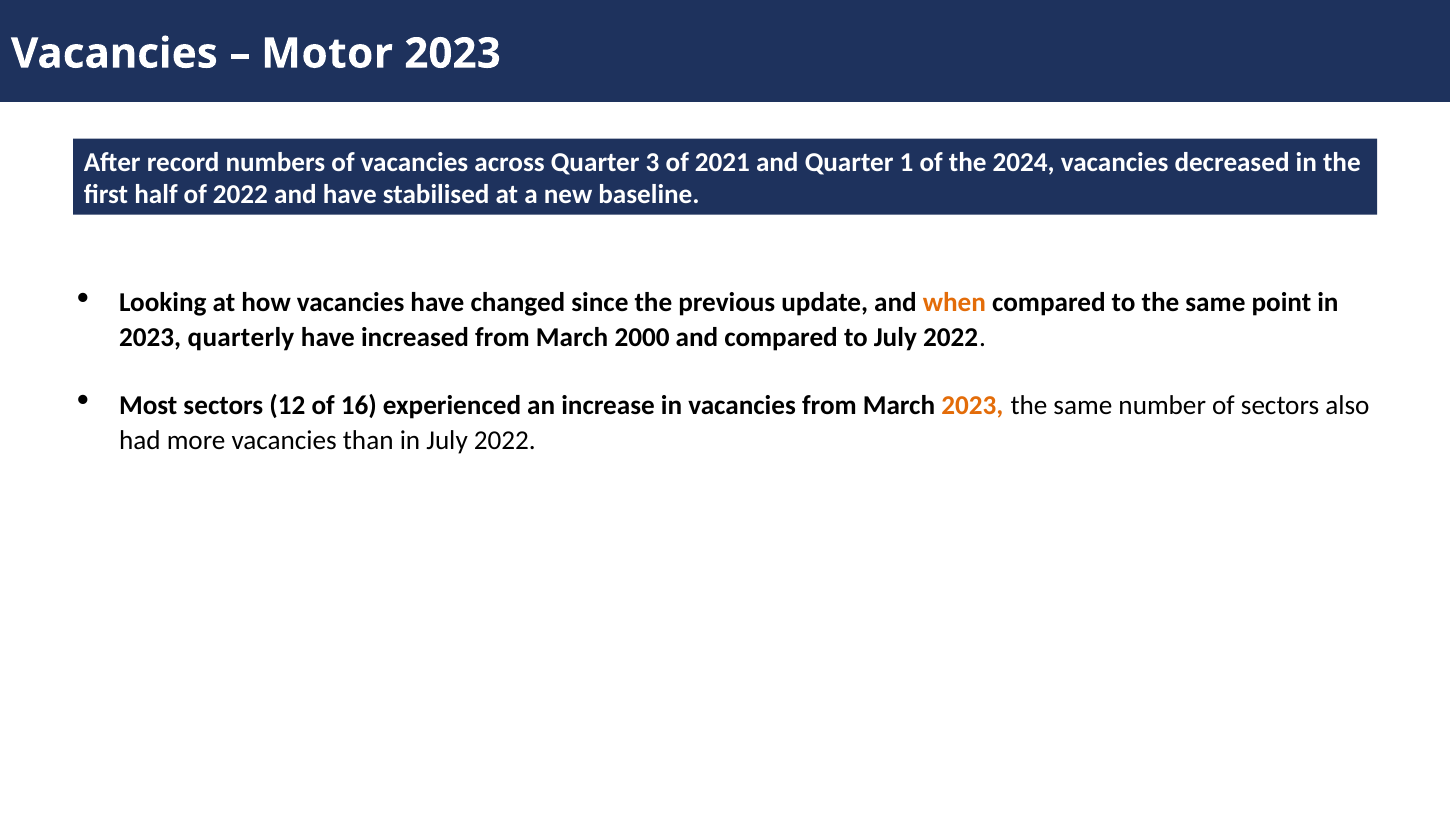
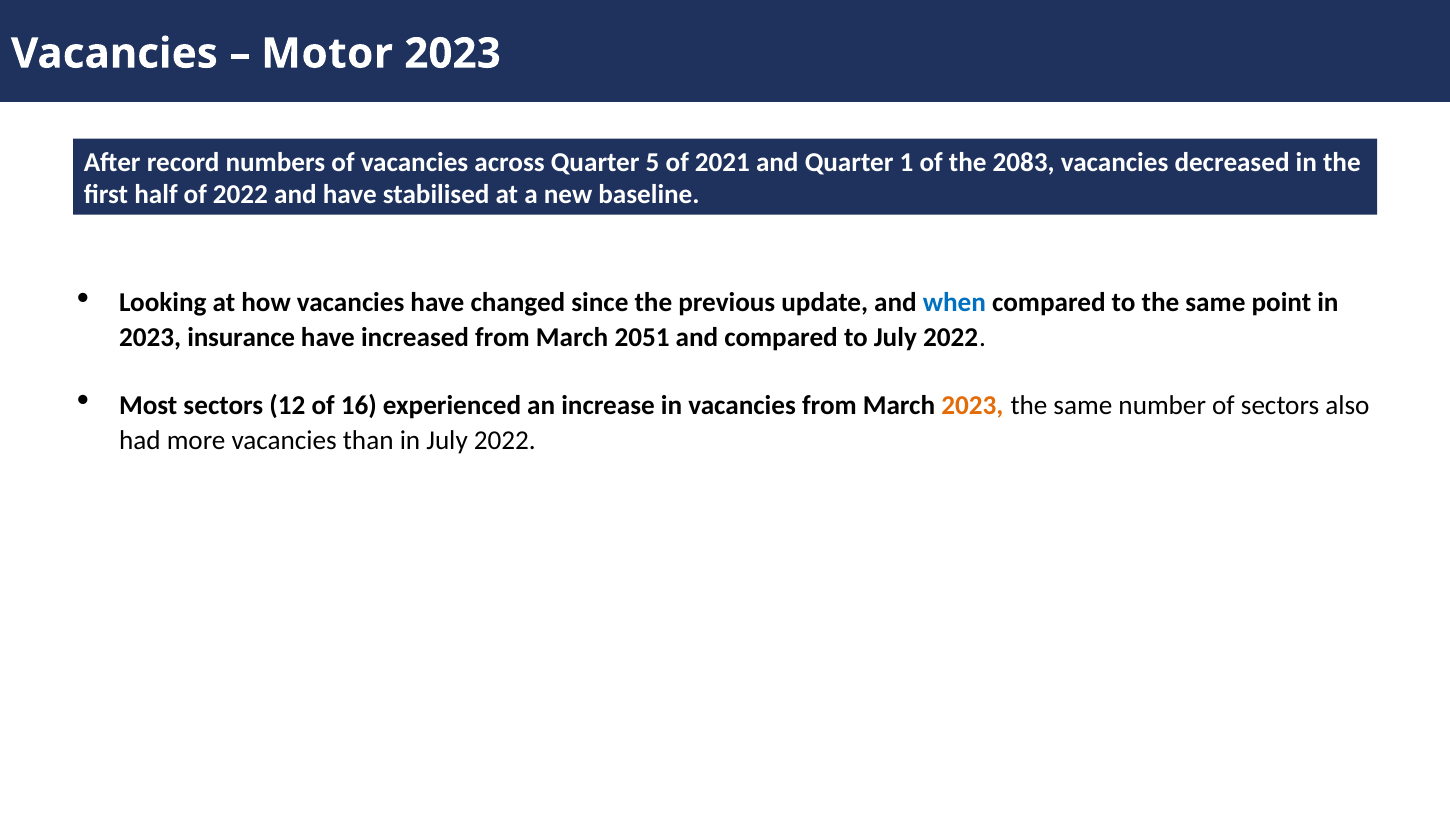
3: 3 -> 5 (653, 162)
2024: 2024 -> 2083 (1024, 162)
when colour: orange -> blue (954, 303)
quarterly: quarterly -> insurance (241, 337)
2000: 2000 -> 2051 (642, 337)
